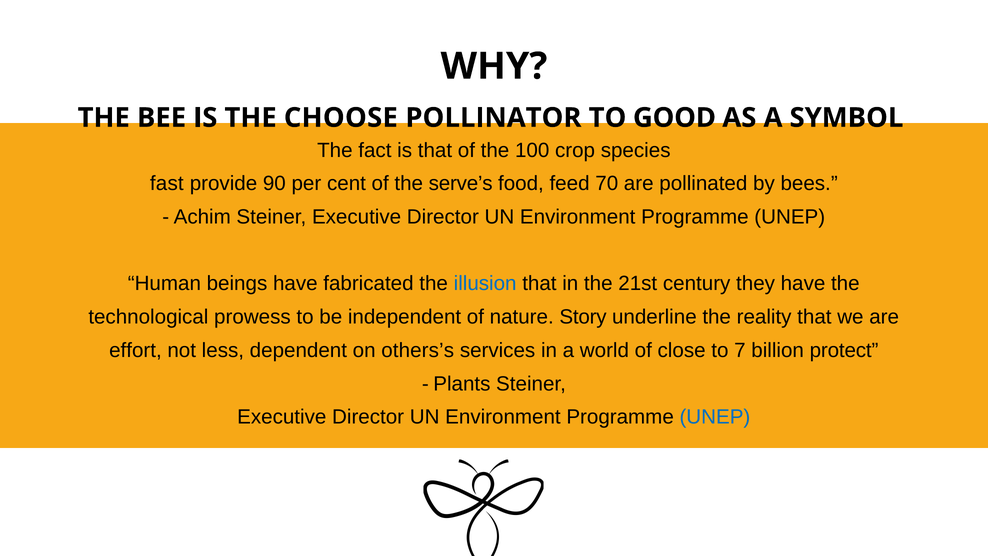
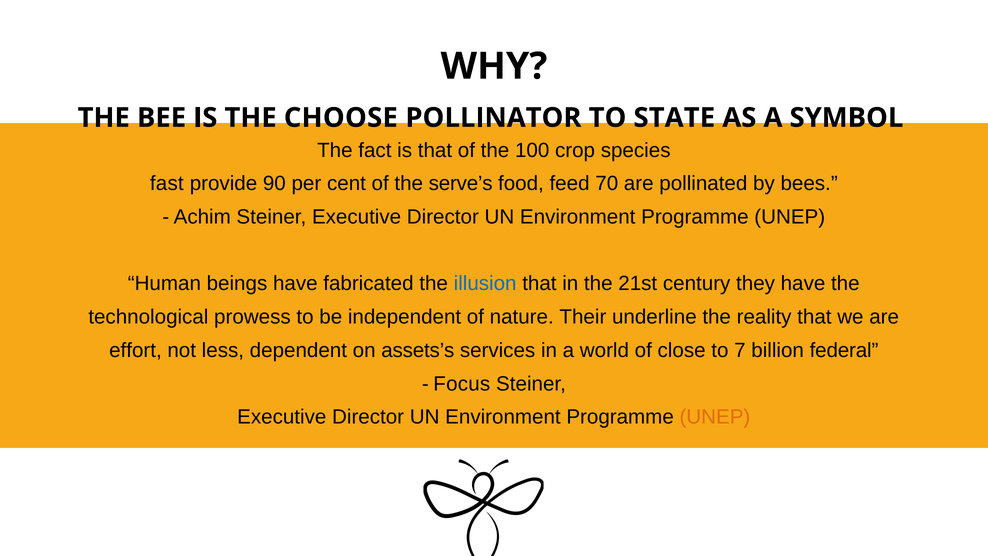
GOOD: GOOD -> STATE (674, 118)
Story: Story -> Their (583, 317)
others’s: others’s -> assets’s (418, 350)
protect: protect -> federal (844, 350)
Plants: Plants -> Focus (462, 384)
UNEP colour: blue -> orange (715, 417)
